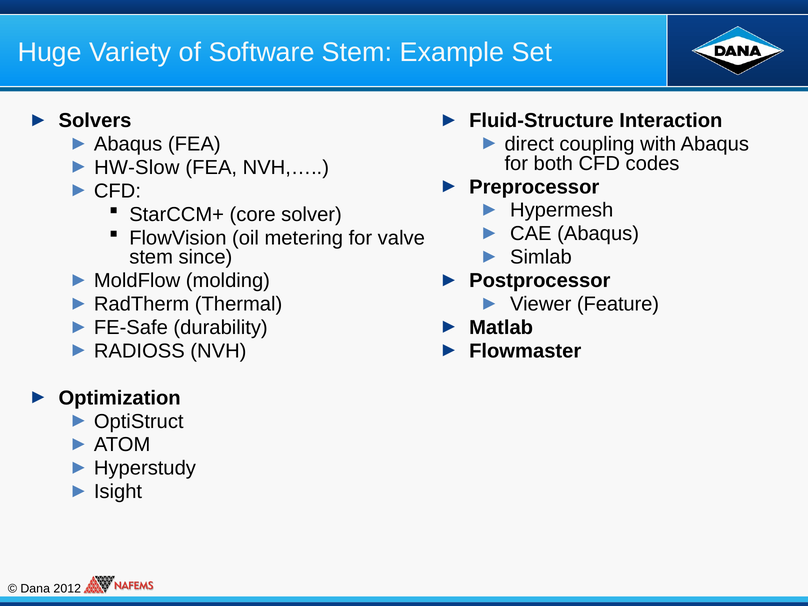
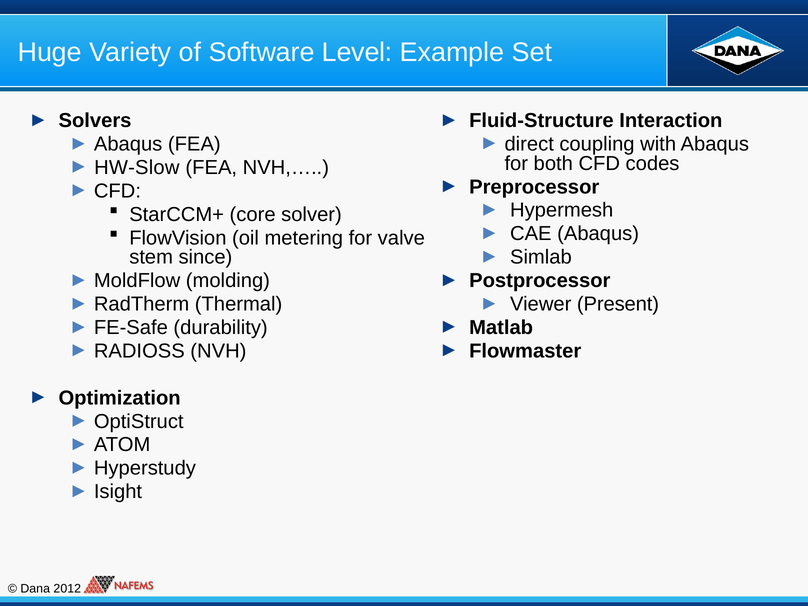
Software Stem: Stem -> Level (357, 53)
Feature: Feature -> Present (618, 304)
